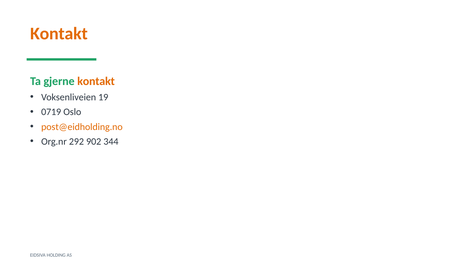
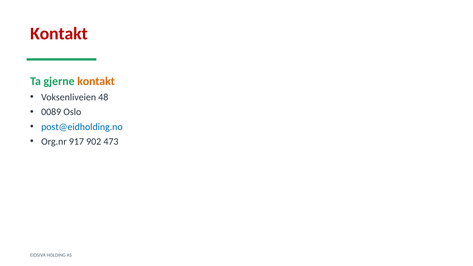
Kontakt colour: orange -> red (59, 34)
19: 19 -> 48 (103, 97)
0719: 0719 -> 0089 (51, 112)
post@eidholding.no colour: orange -> blue (82, 127)
292: 292 -> 917 (76, 142)
344: 344 -> 473 (111, 142)
